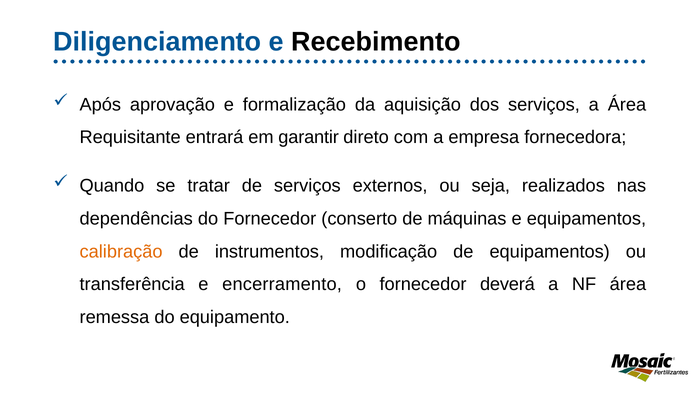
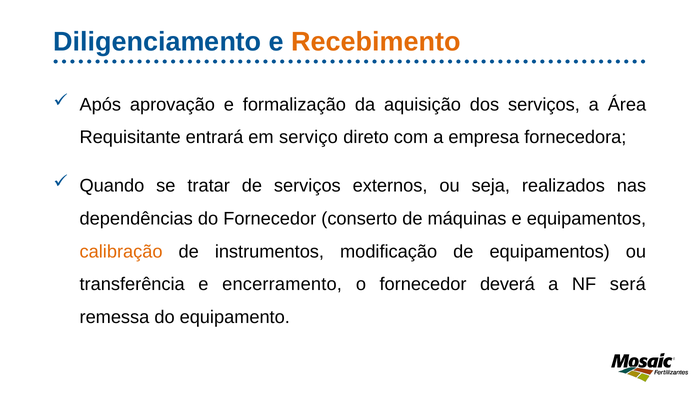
Recebimento colour: black -> orange (376, 42)
garantir: garantir -> serviço (308, 137)
NF área: área -> será (628, 284)
